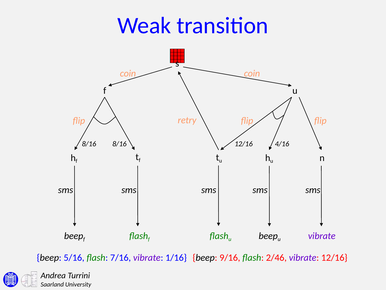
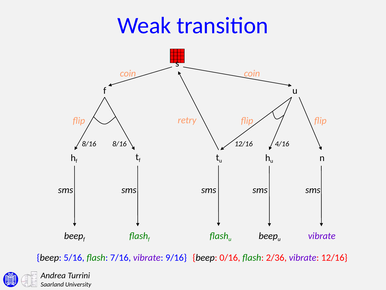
1/16: 1/16 -> 9/16 (176, 257)
9/16: 9/16 -> 0/16 (230, 257)
2/46: 2/46 -> 2/36 (276, 257)
